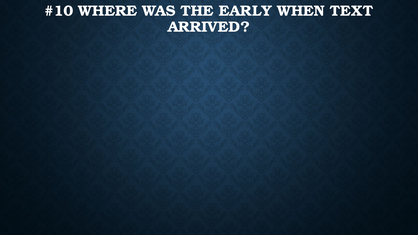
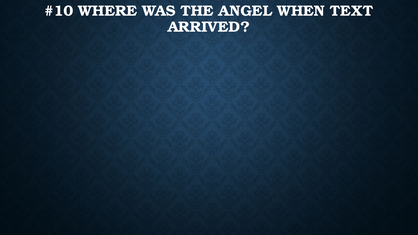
EARLY: EARLY -> ANGEL (245, 11)
